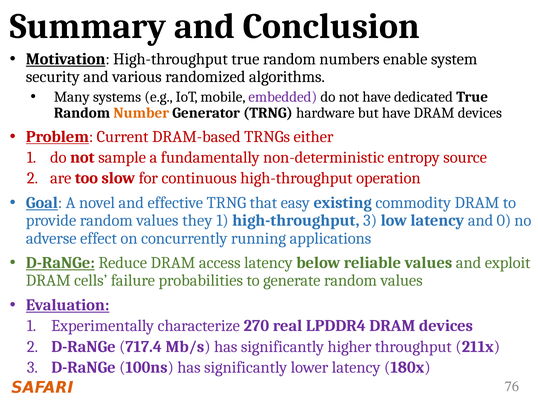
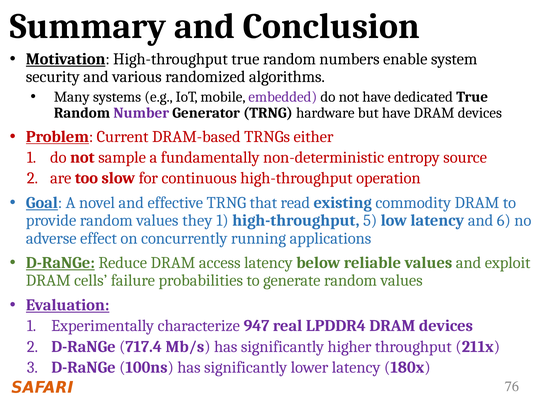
Number colour: orange -> purple (141, 113)
easy: easy -> read (295, 202)
high-throughput 3: 3 -> 5 (370, 220)
0: 0 -> 6 (504, 220)
270: 270 -> 947 (257, 325)
